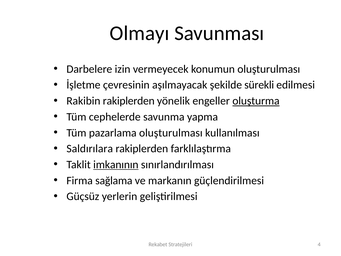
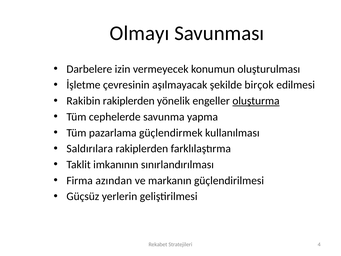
sürekli: sürekli -> birçok (259, 85)
pazarlama oluşturulması: oluşturulması -> güçlendirmek (171, 133)
imkanının underline: present -> none (116, 164)
sağlama: sağlama -> azından (114, 180)
